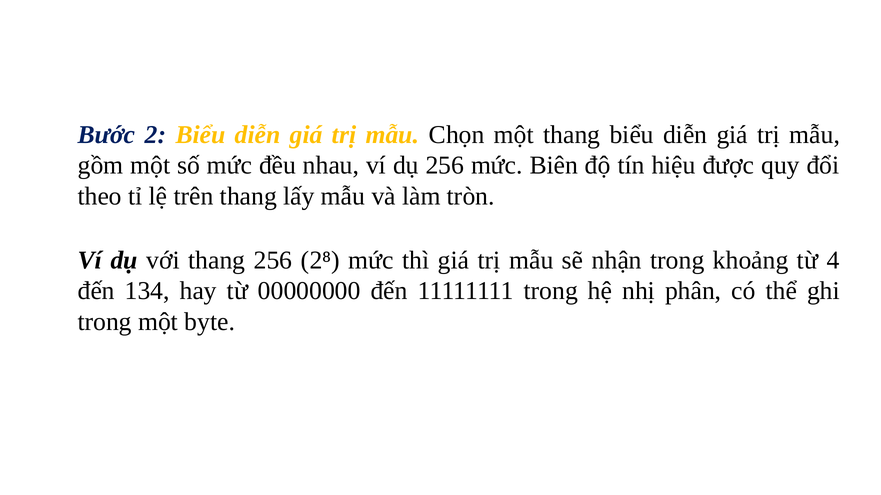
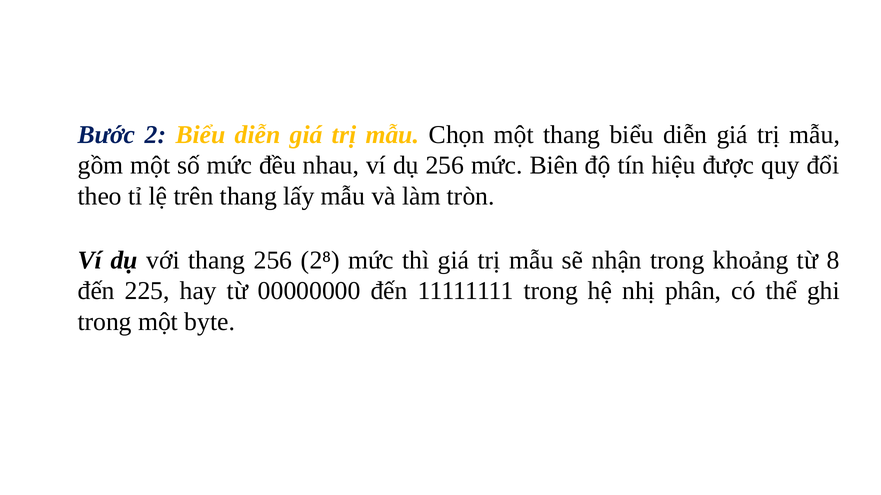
4: 4 -> 8 (833, 260)
134: 134 -> 225 (147, 291)
